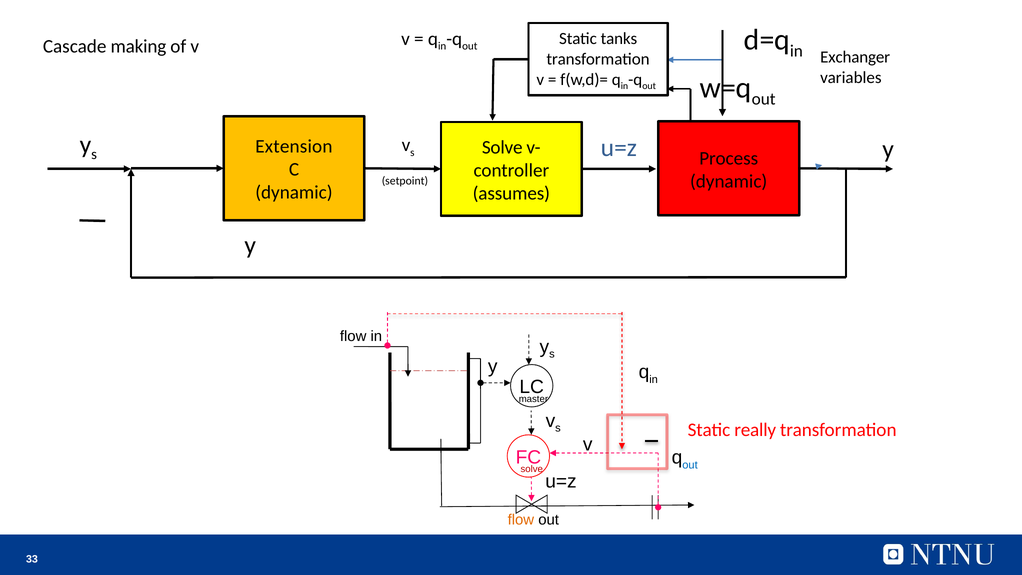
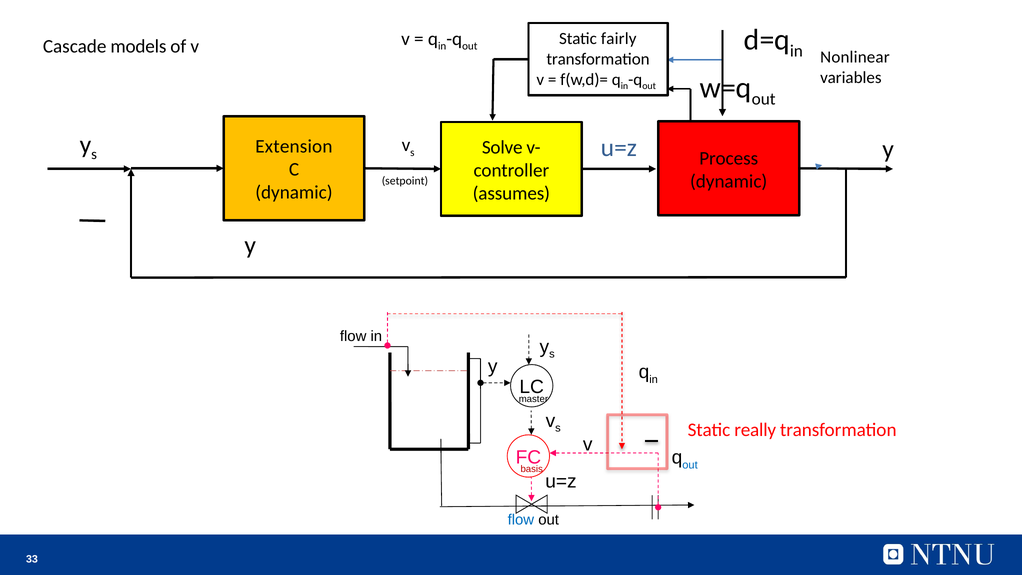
tanks: tanks -> fairly (619, 39)
making: making -> models (138, 46)
Exchanger: Exchanger -> Nonlinear (855, 57)
solve: solve -> basis (532, 469)
flow colour: orange -> blue (521, 519)
